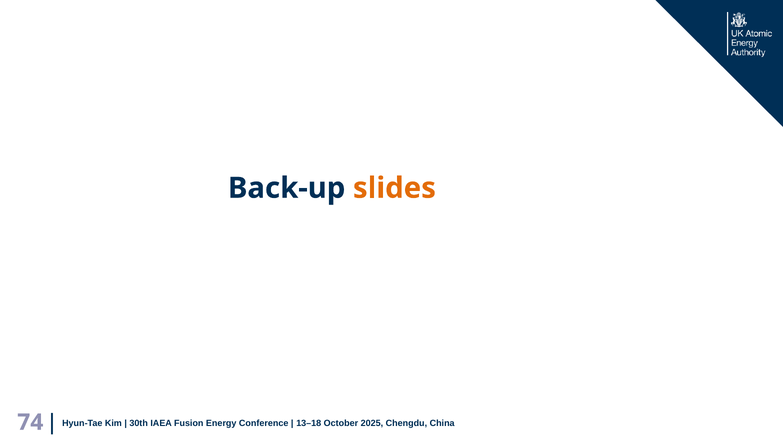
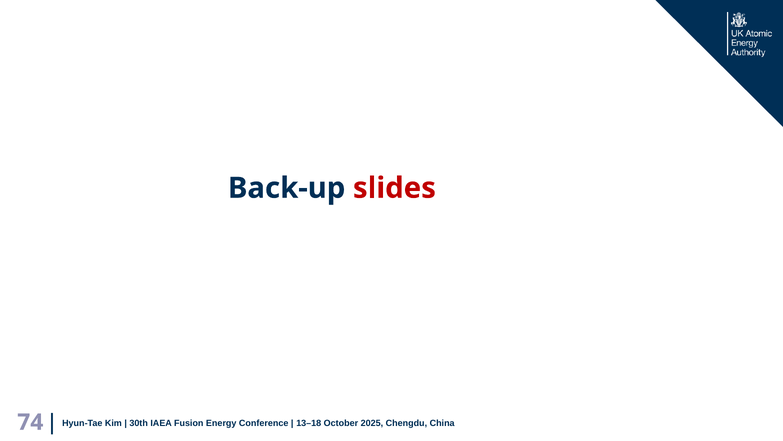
slides colour: orange -> red (394, 188)
